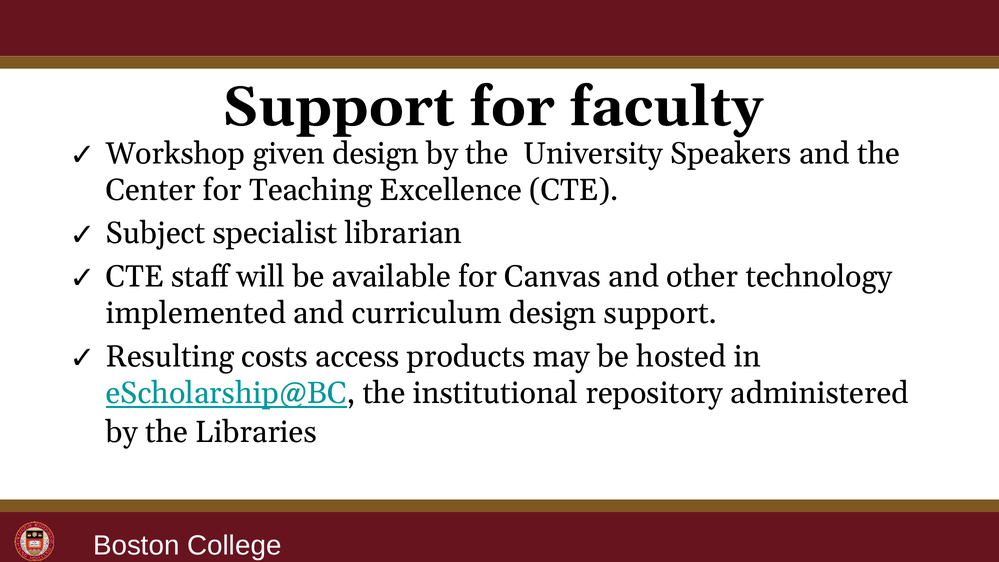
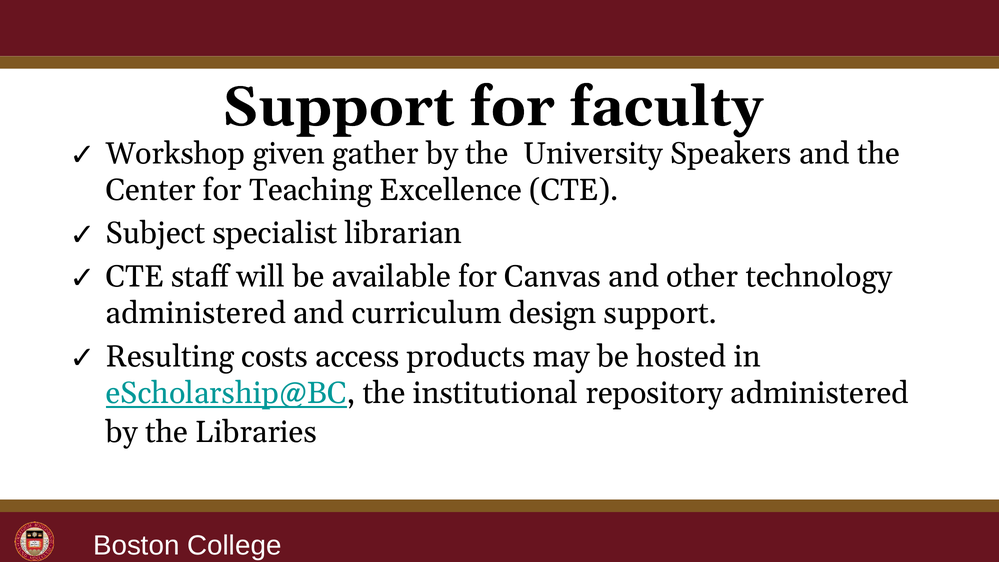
given design: design -> gather (375, 154)
implemented: implemented -> administered (196, 313)
